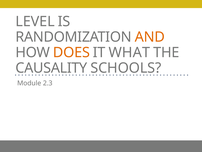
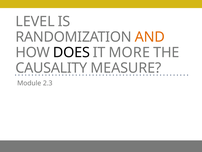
DOES colour: orange -> black (71, 52)
WHAT: WHAT -> MORE (129, 52)
SCHOOLS: SCHOOLS -> MEASURE (126, 68)
